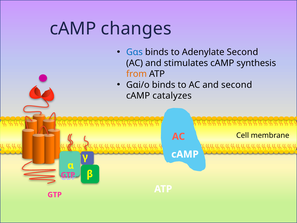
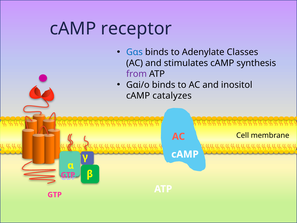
changes: changes -> receptor (136, 29)
Adenylate Second: Second -> Classes (242, 52)
from colour: orange -> purple (137, 74)
and second: second -> inositol (237, 85)
